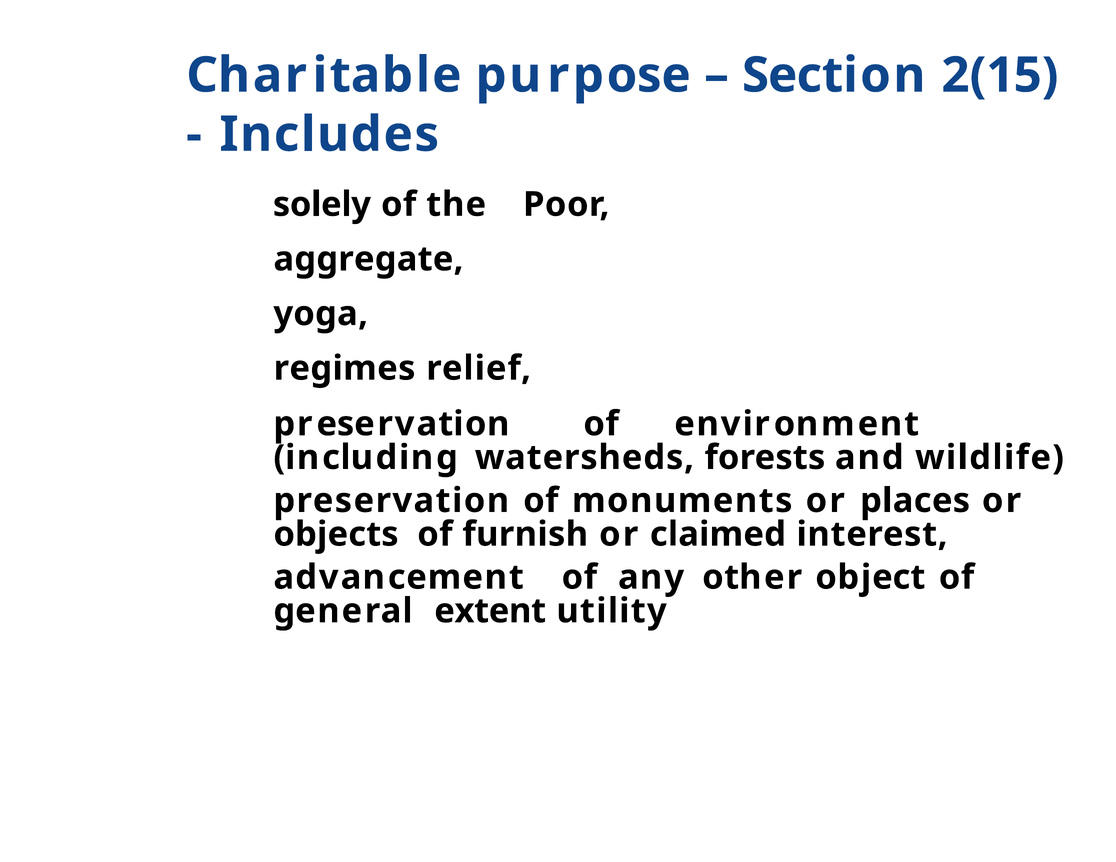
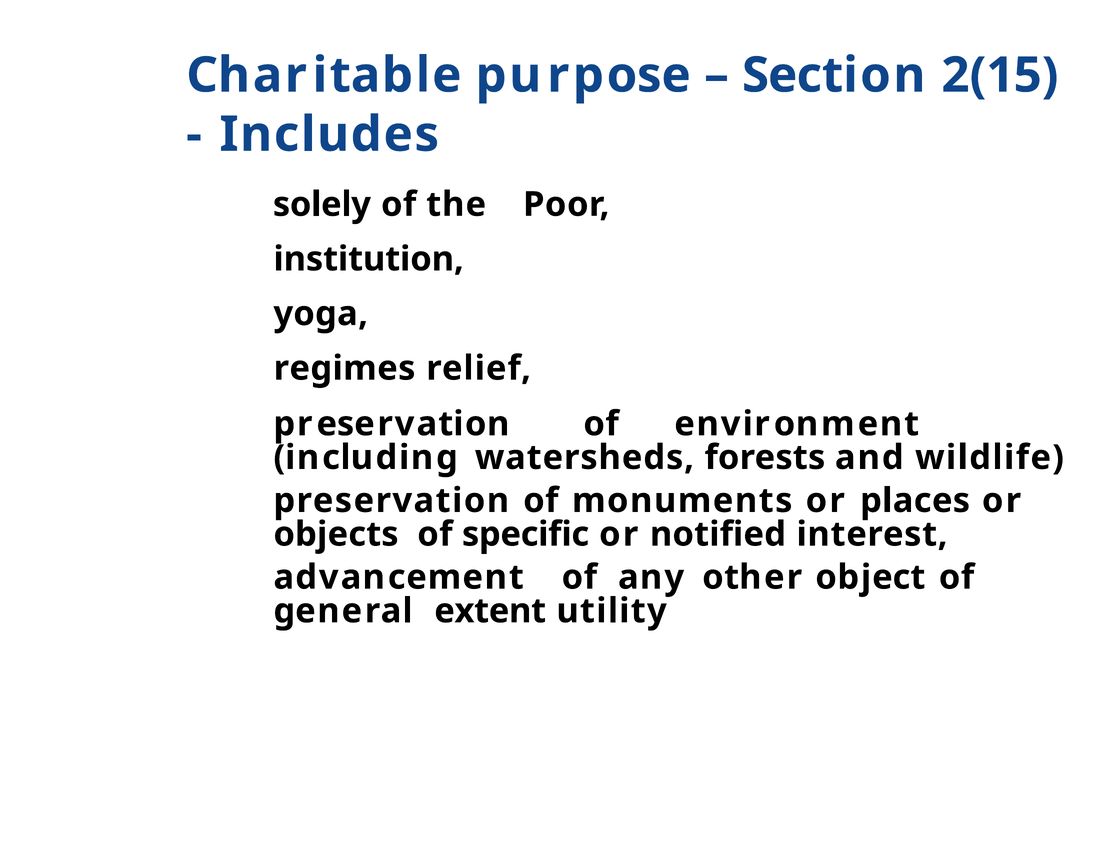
aggregate: aggregate -> institution (369, 259)
furnish: furnish -> speciﬁc (526, 534)
claimed: claimed -> notiﬁed (718, 534)
